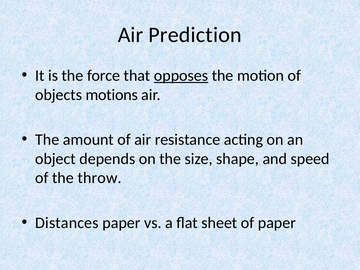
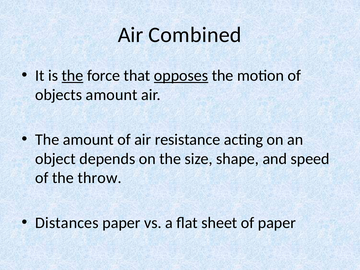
Prediction: Prediction -> Combined (195, 35)
the underline: none -> present (73, 76)
objects motions: motions -> amount (112, 95)
